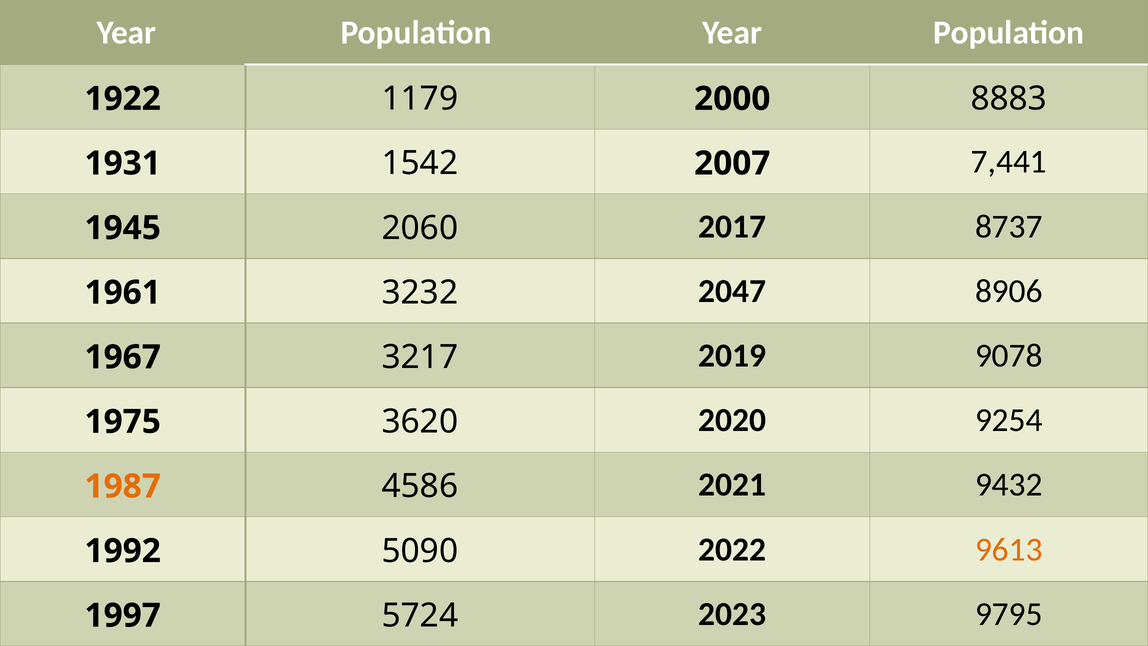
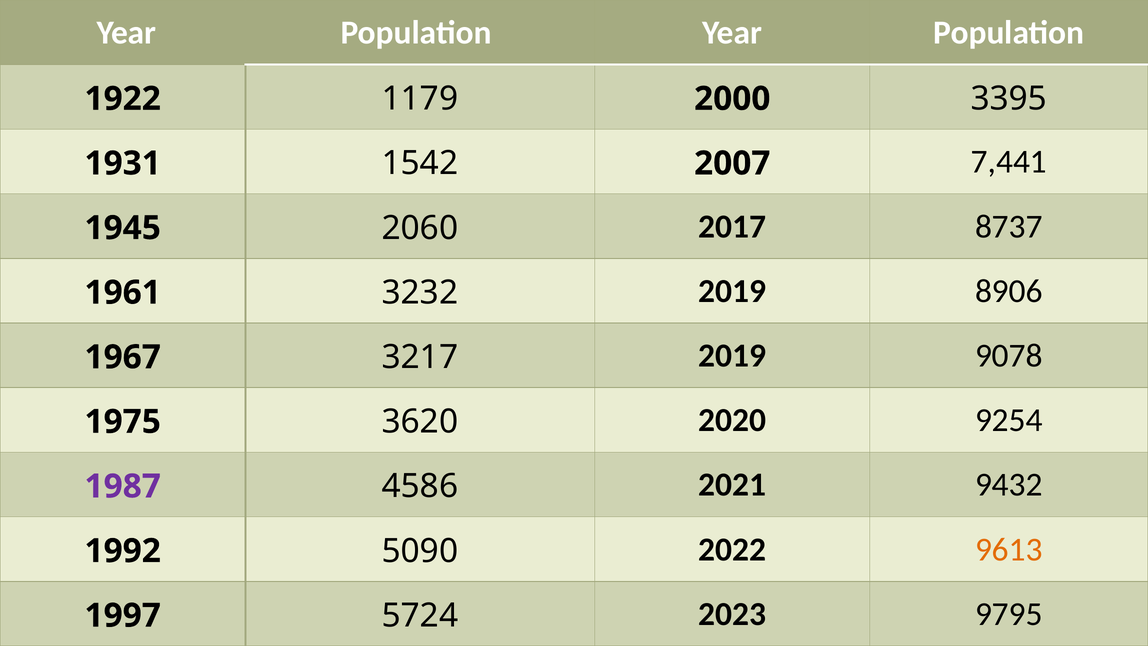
8883: 8883 -> 3395 (1009, 99)
3232 2047: 2047 -> 2019 (732, 291)
1987 colour: orange -> purple (123, 486)
